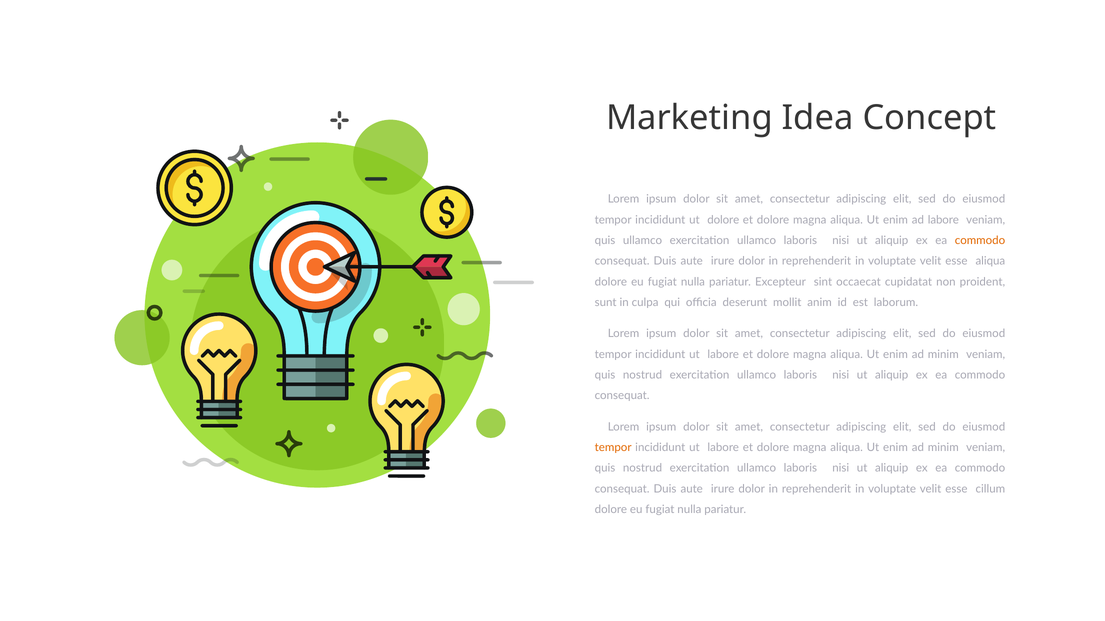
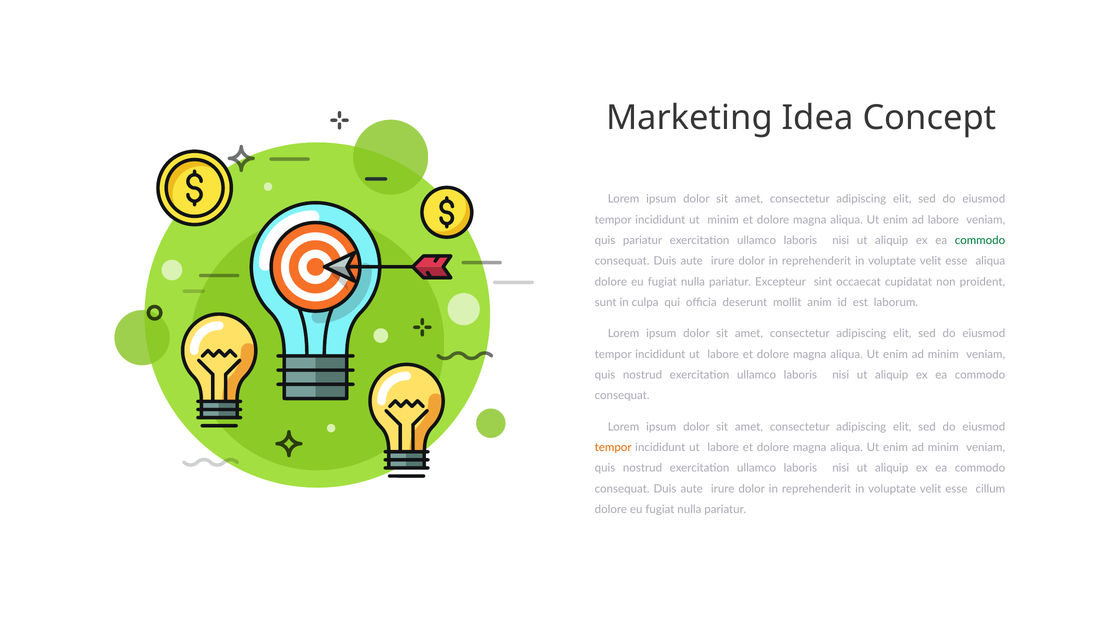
ut dolore: dolore -> minim (723, 220)
quis ullamco: ullamco -> pariatur (643, 241)
commodo colour: orange -> green (980, 241)
